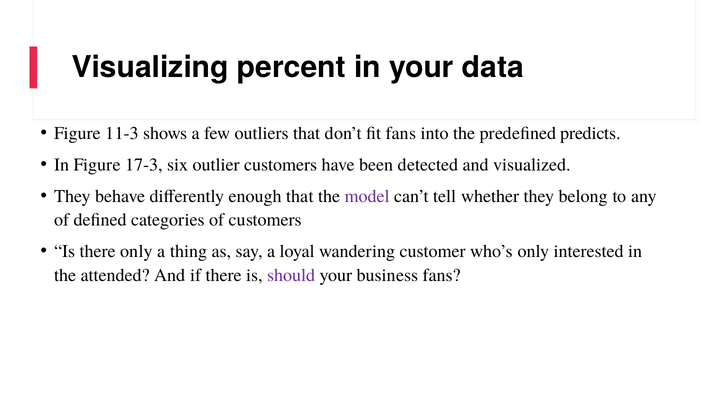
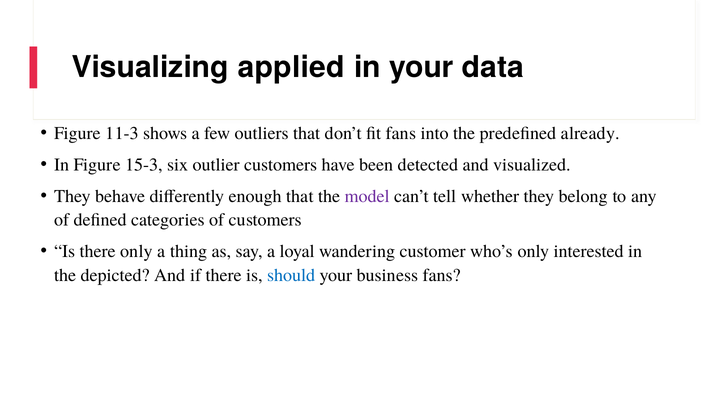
percent: percent -> applied (291, 67)
predicts: predicts -> already (590, 134)
17-3: 17-3 -> 15-3 (144, 165)
attended: attended -> depicted (115, 276)
should colour: purple -> blue (291, 276)
